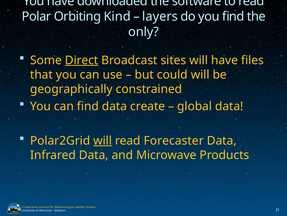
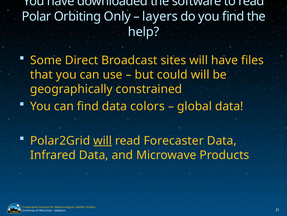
Kind: Kind -> Only (117, 16)
only: only -> help (144, 32)
Direct underline: present -> none (82, 60)
create: create -> colors (148, 106)
